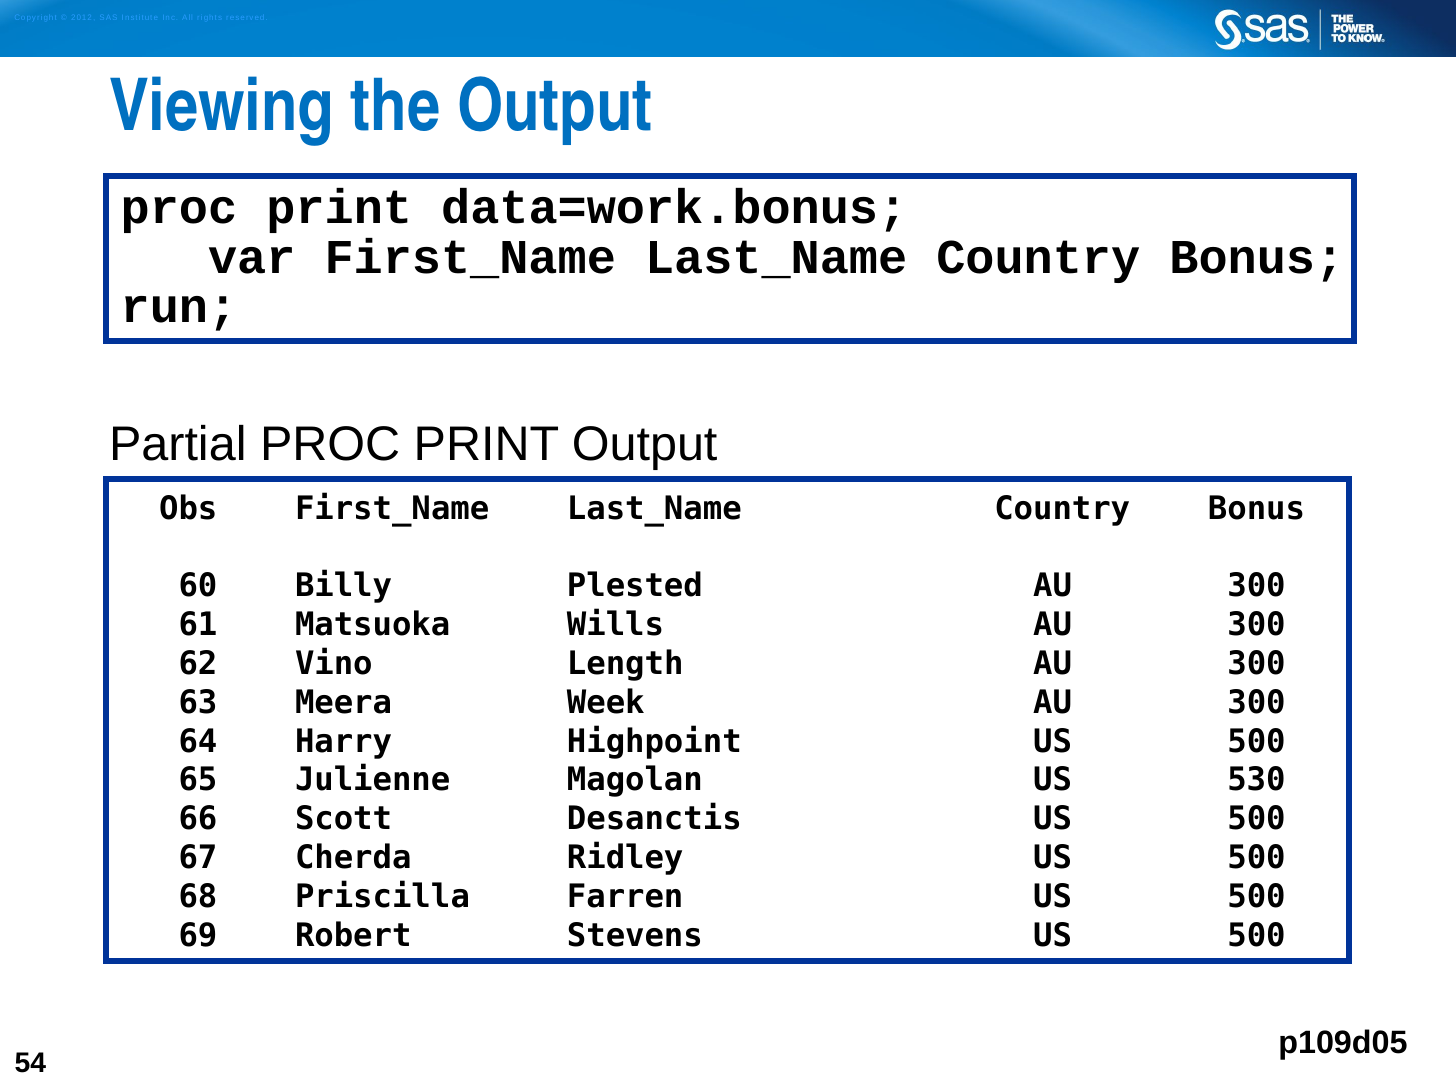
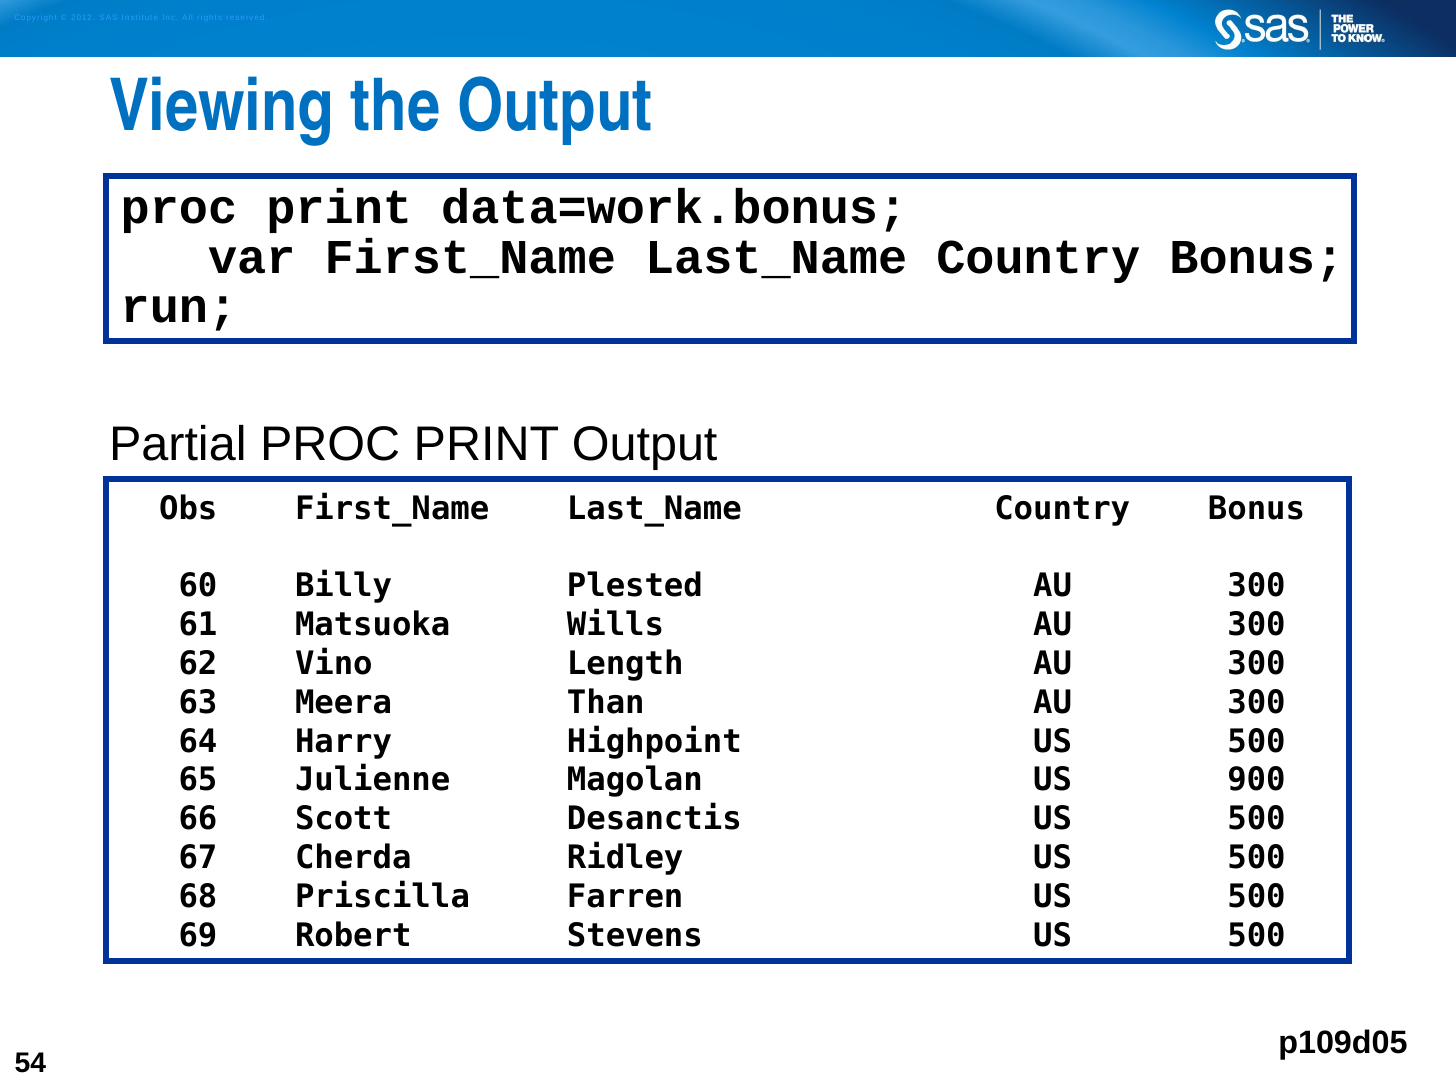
Week: Week -> Than (606, 703)
530: 530 -> 900 (1256, 780)
